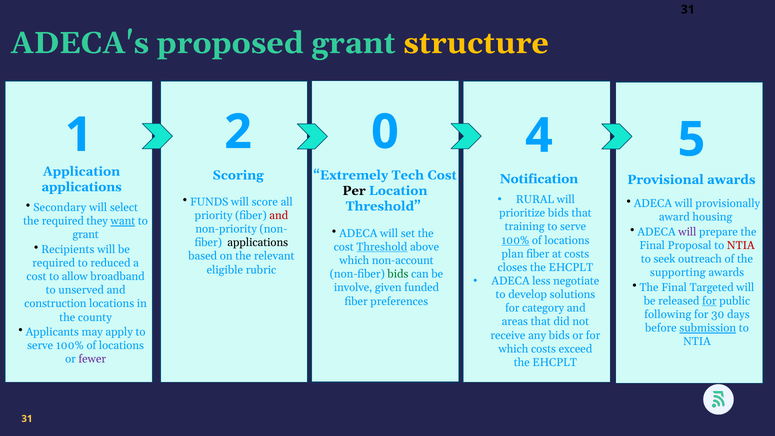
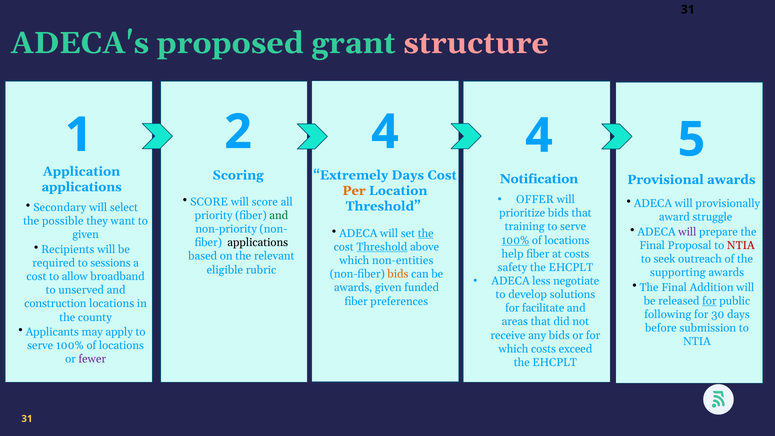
structure colour: yellow -> pink (476, 43)
2 0: 0 -> 4 (385, 132)
Tech: Tech -> Days (408, 175)
Per colour: black -> orange (354, 191)
RURAL: RURAL -> OFFER (535, 200)
FUNDS: FUNDS -> SCORE (209, 202)
and colour: red -> green (279, 216)
housing: housing -> struggle (712, 217)
the required: required -> possible (63, 221)
want underline: present -> none (123, 221)
the underline: none -> present (426, 233)
grant: grant -> given (86, 235)
plan: plan -> help (513, 254)
non-account: non-account -> non-entities (403, 261)
reduced: reduced -> sessions (111, 263)
closes: closes -> safety (512, 267)
bids colour: green -> orange (398, 274)
Targeted: Targeted -> Addition (712, 287)
involve: involve -> awards (353, 288)
category: category -> facilitate (543, 308)
submission underline: present -> none (708, 328)
